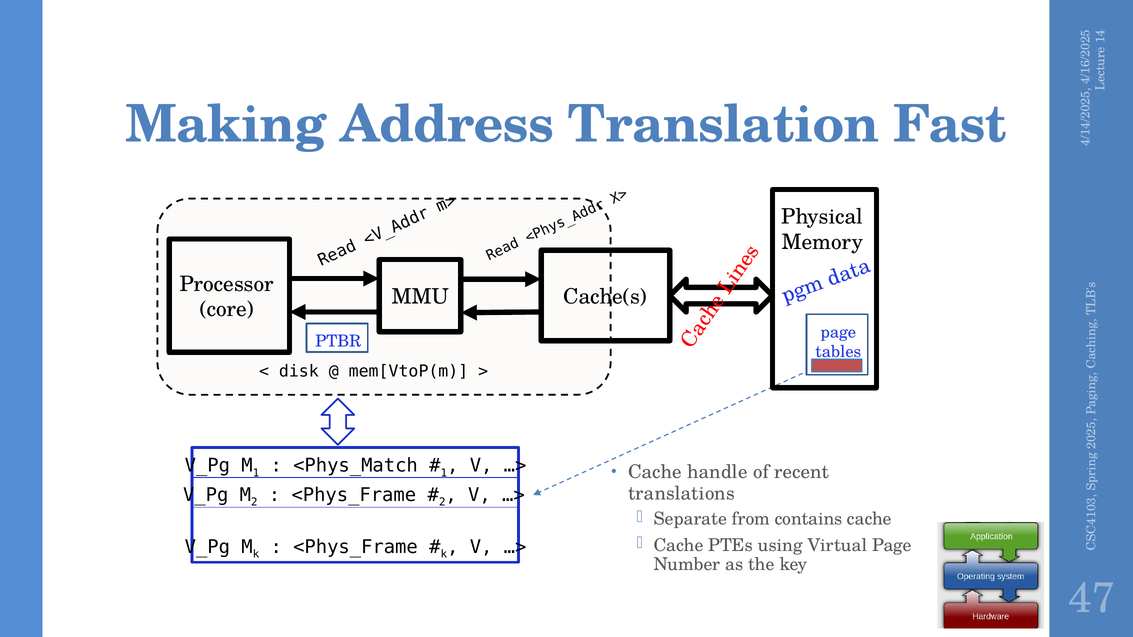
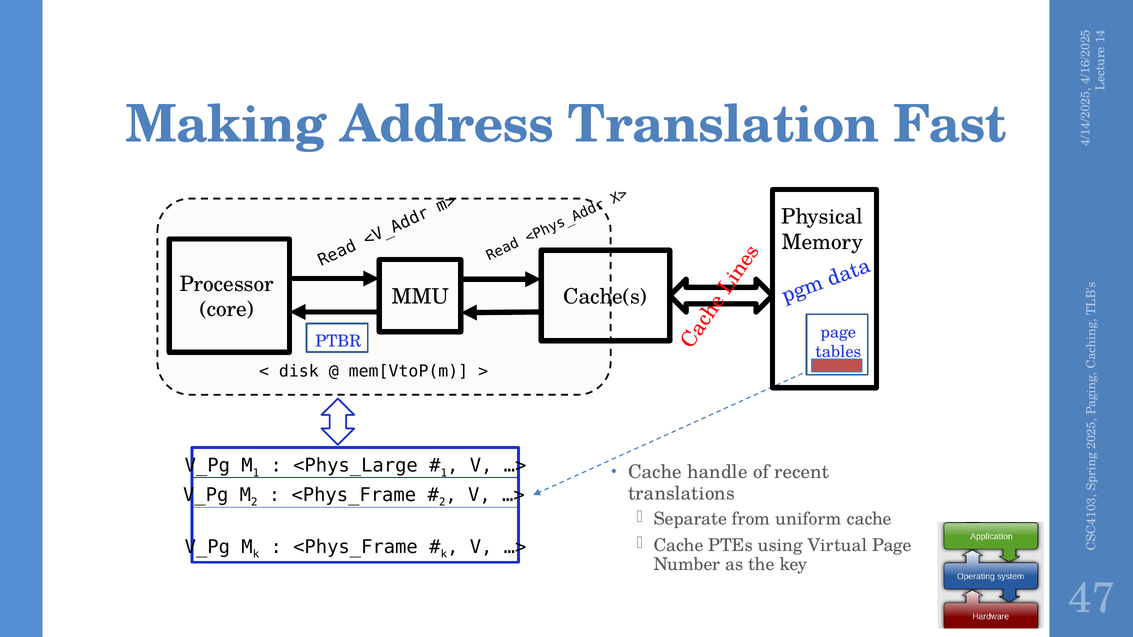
<Phys_Match: <Phys_Match -> <Phys_Large (355, 466)
contains: contains -> uniform (808, 519)
